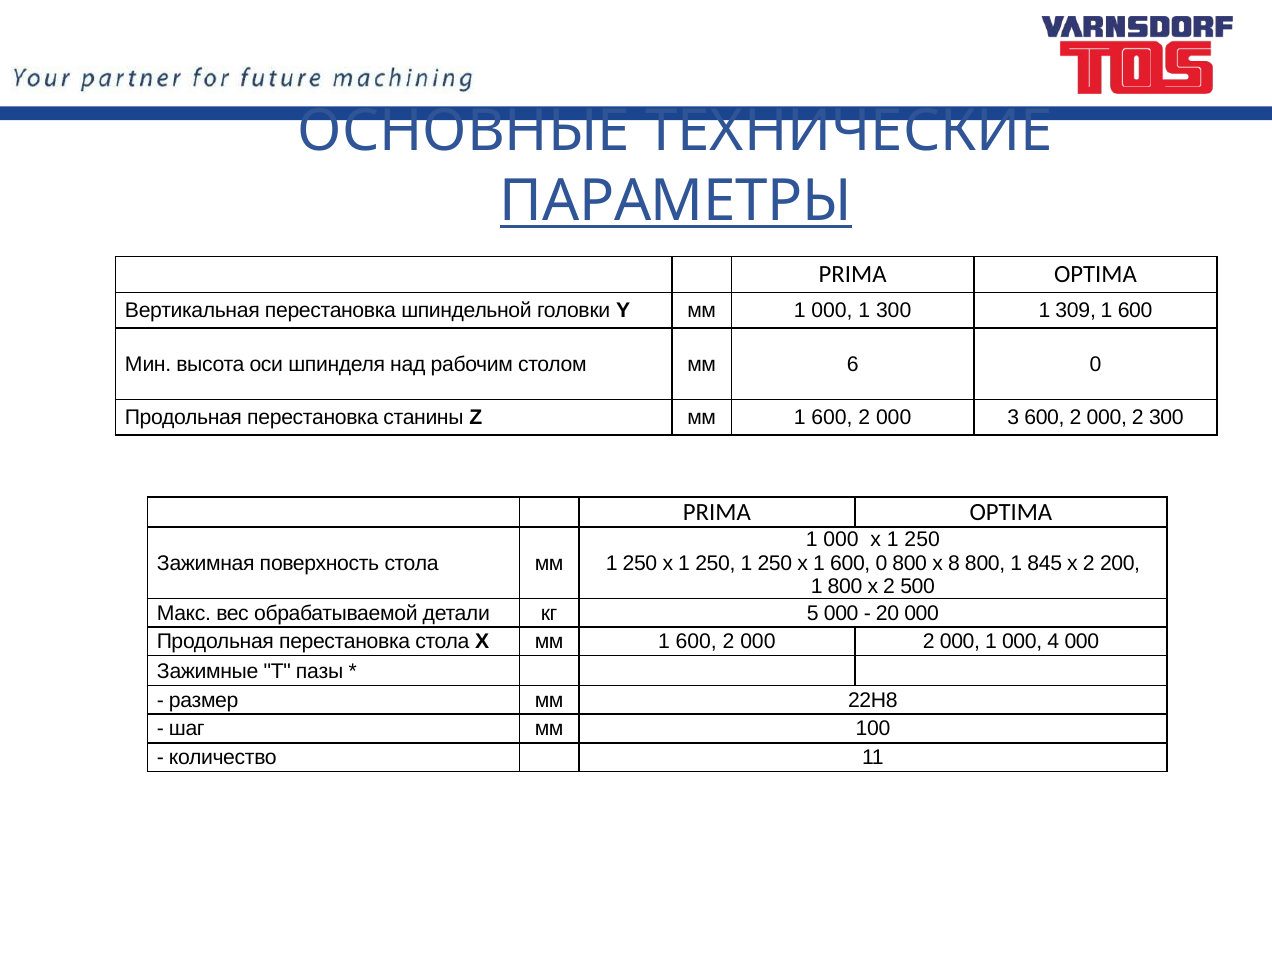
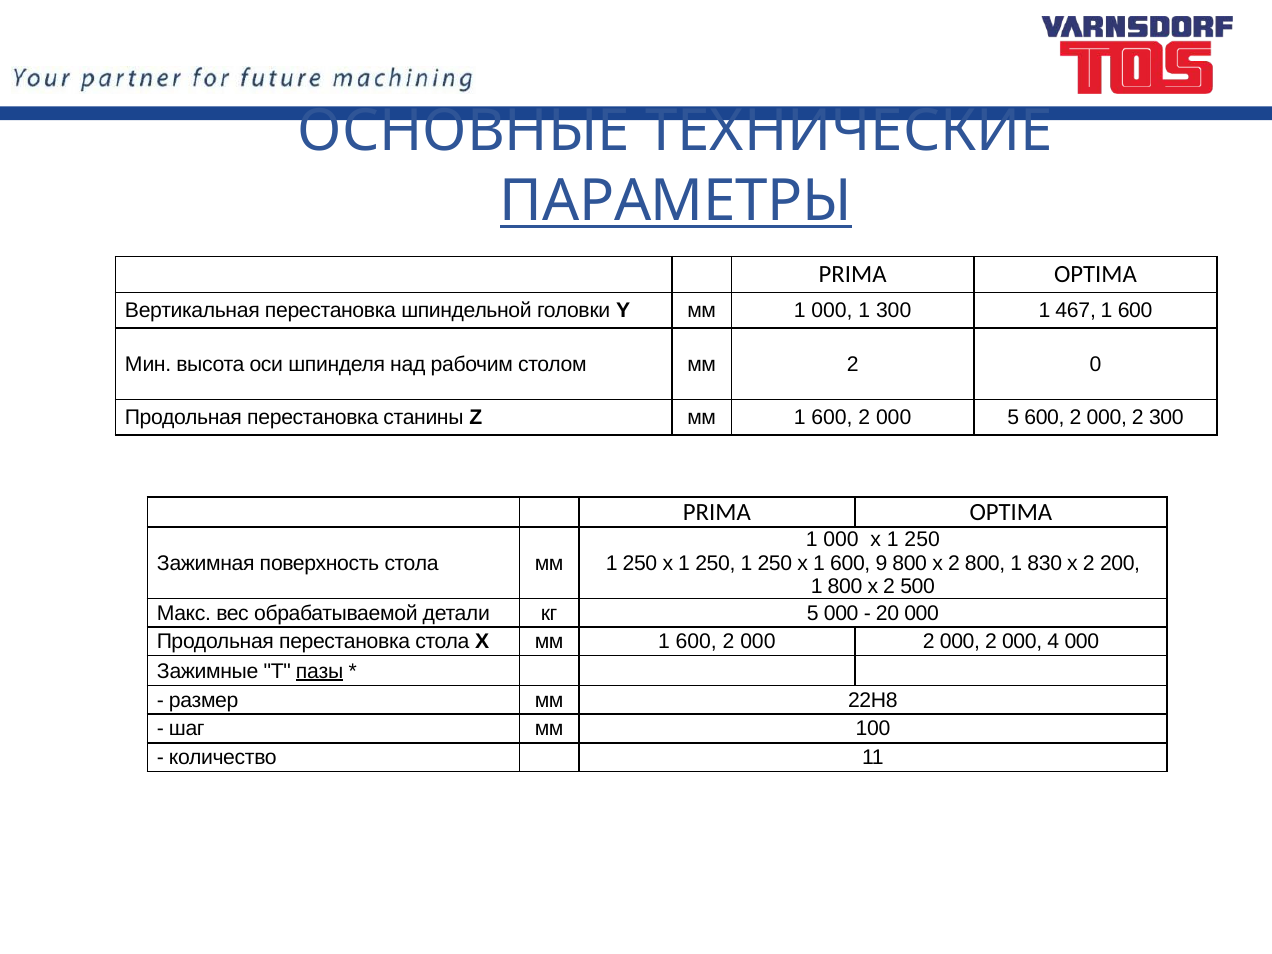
309: 309 -> 467 (1076, 311)
мм 6: 6 -> 2 (853, 364)
000 3: 3 -> 5 (1013, 418)
600 0: 0 -> 9 (881, 563)
8: 8 -> 2 (954, 563)
845: 845 -> 830 (1045, 563)
000 2 000 1: 1 -> 2 (991, 642)
пазы underline: none -> present (320, 671)
